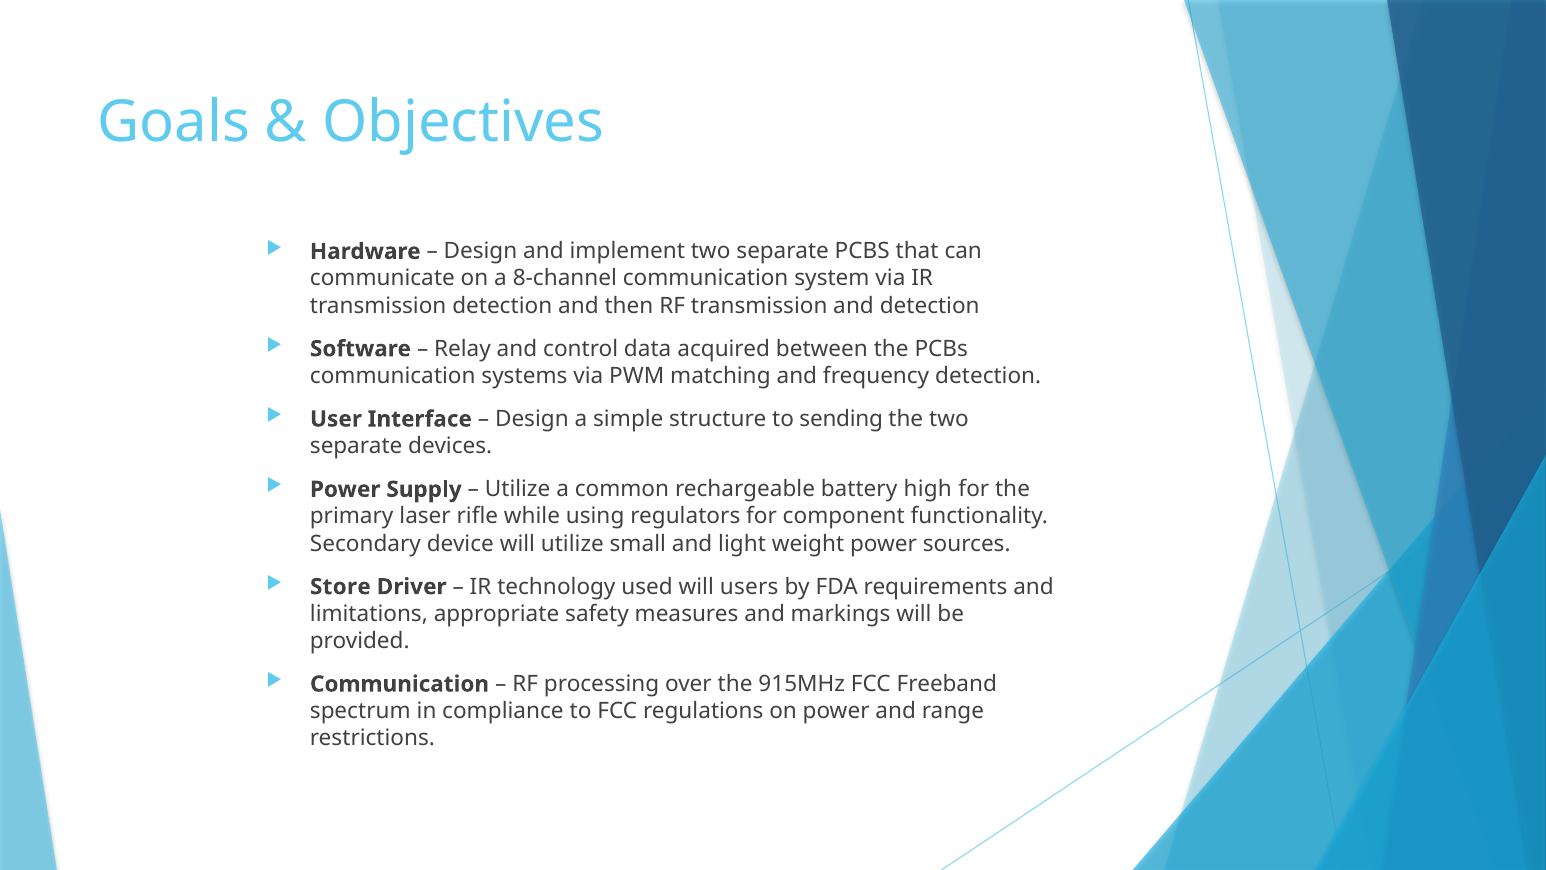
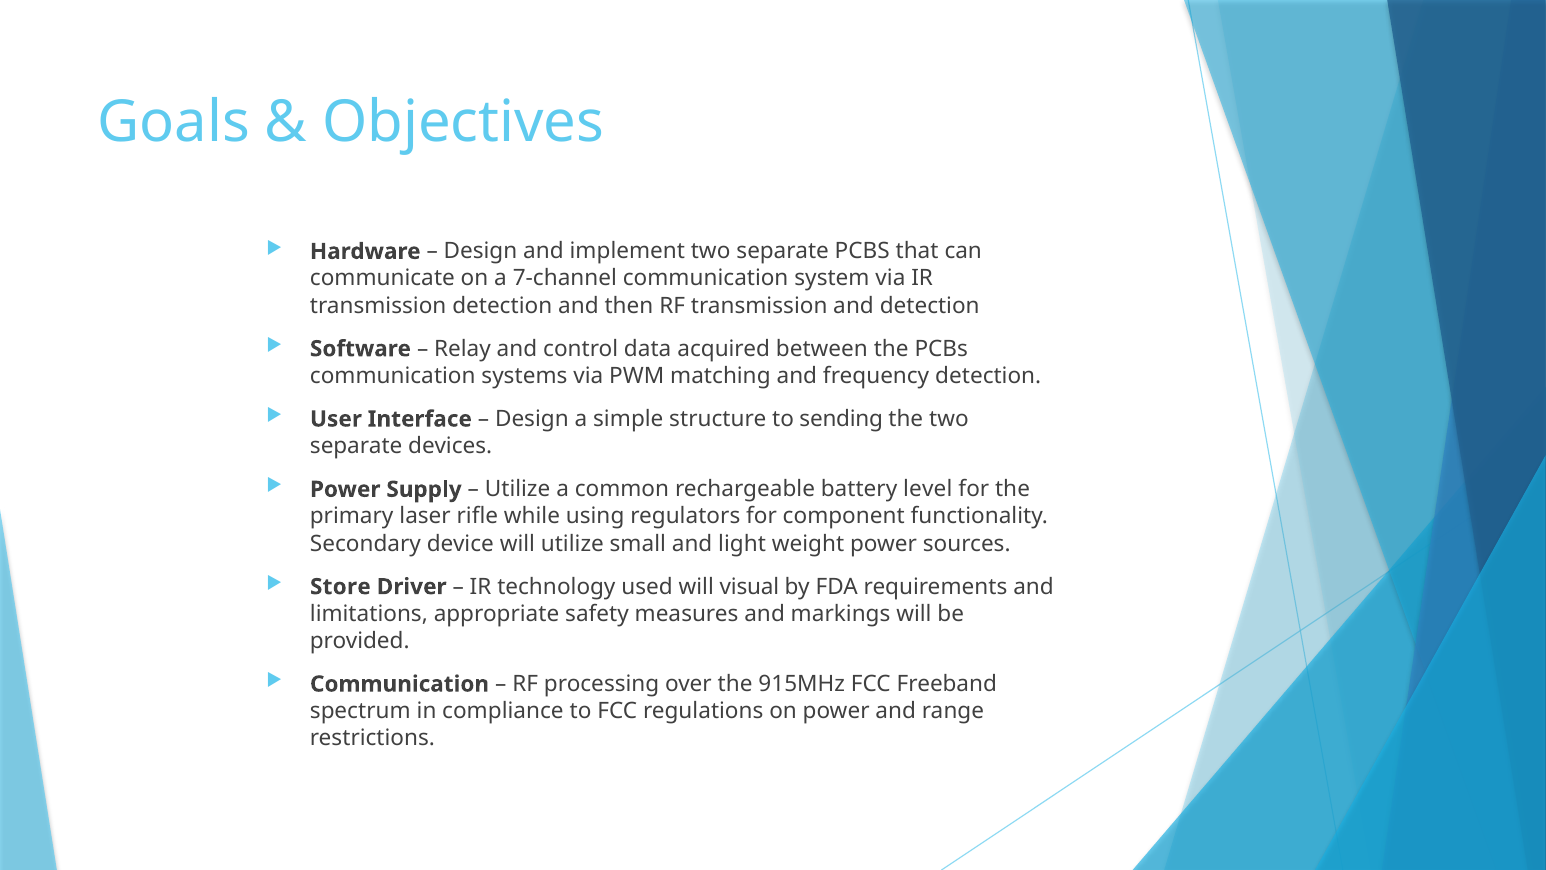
8-channel: 8-channel -> 7-channel (565, 278)
high: high -> level (928, 489)
users: users -> visual (749, 586)
